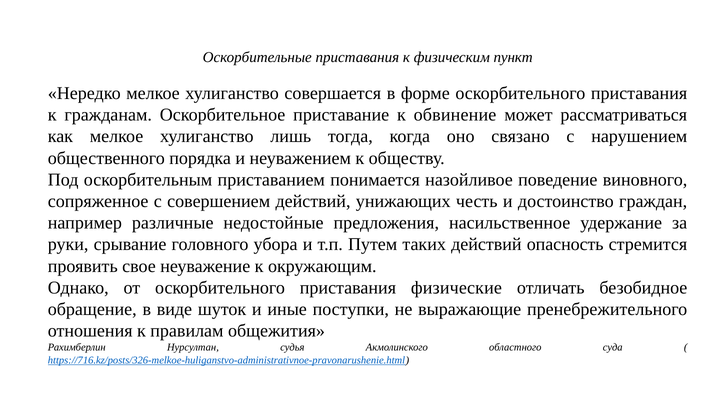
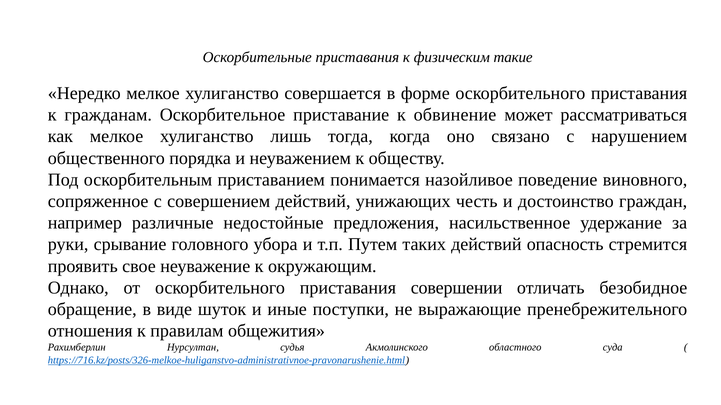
пункт: пункт -> такие (513, 57)
физические: физические -> совершении (457, 288)
